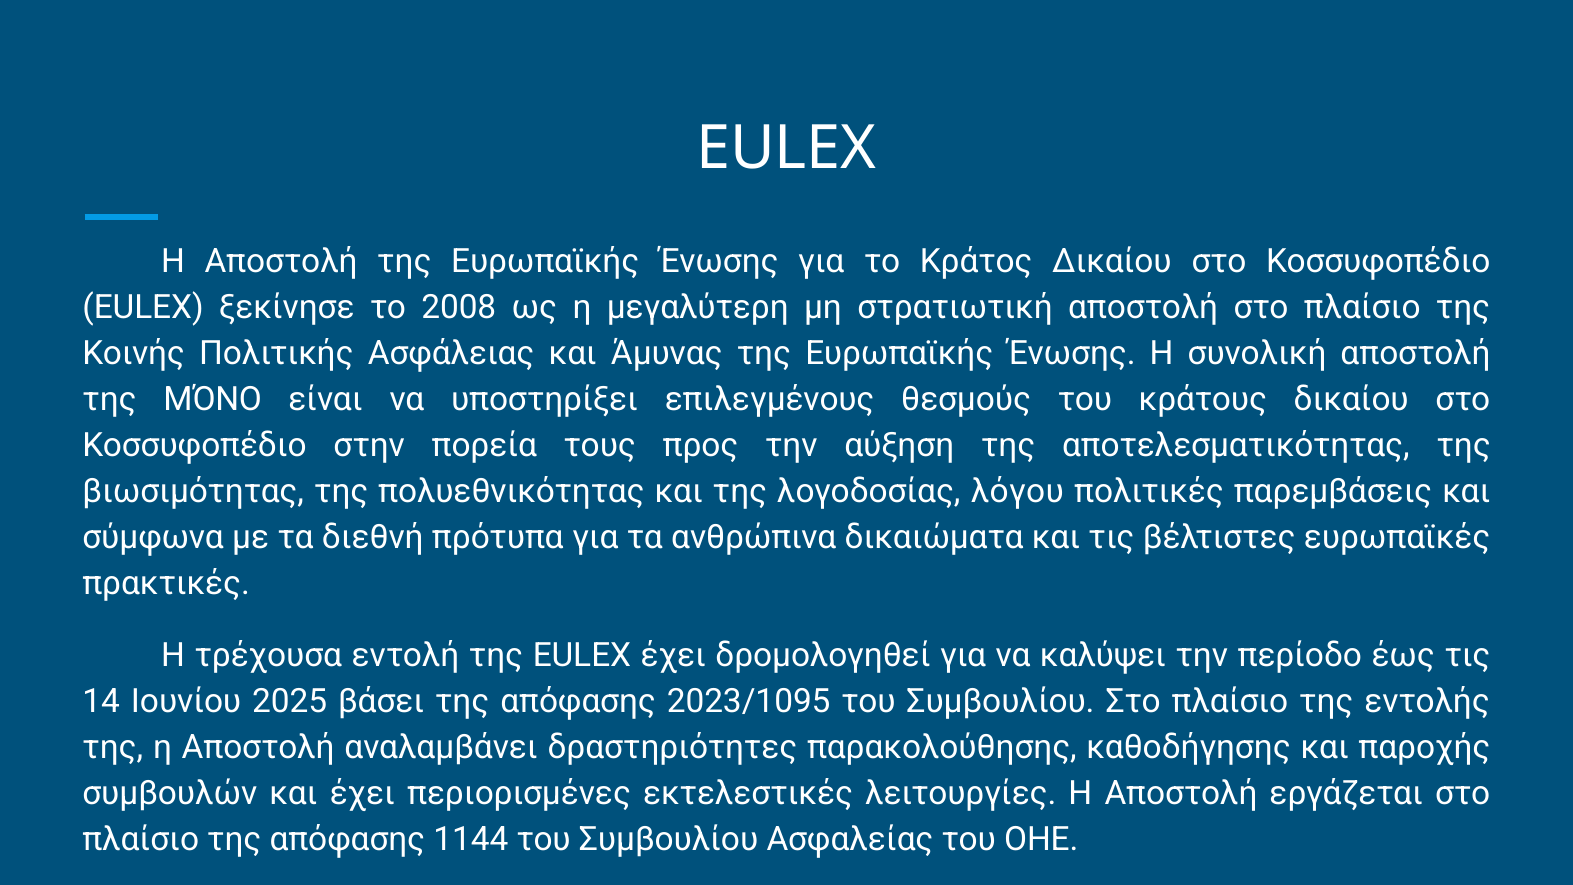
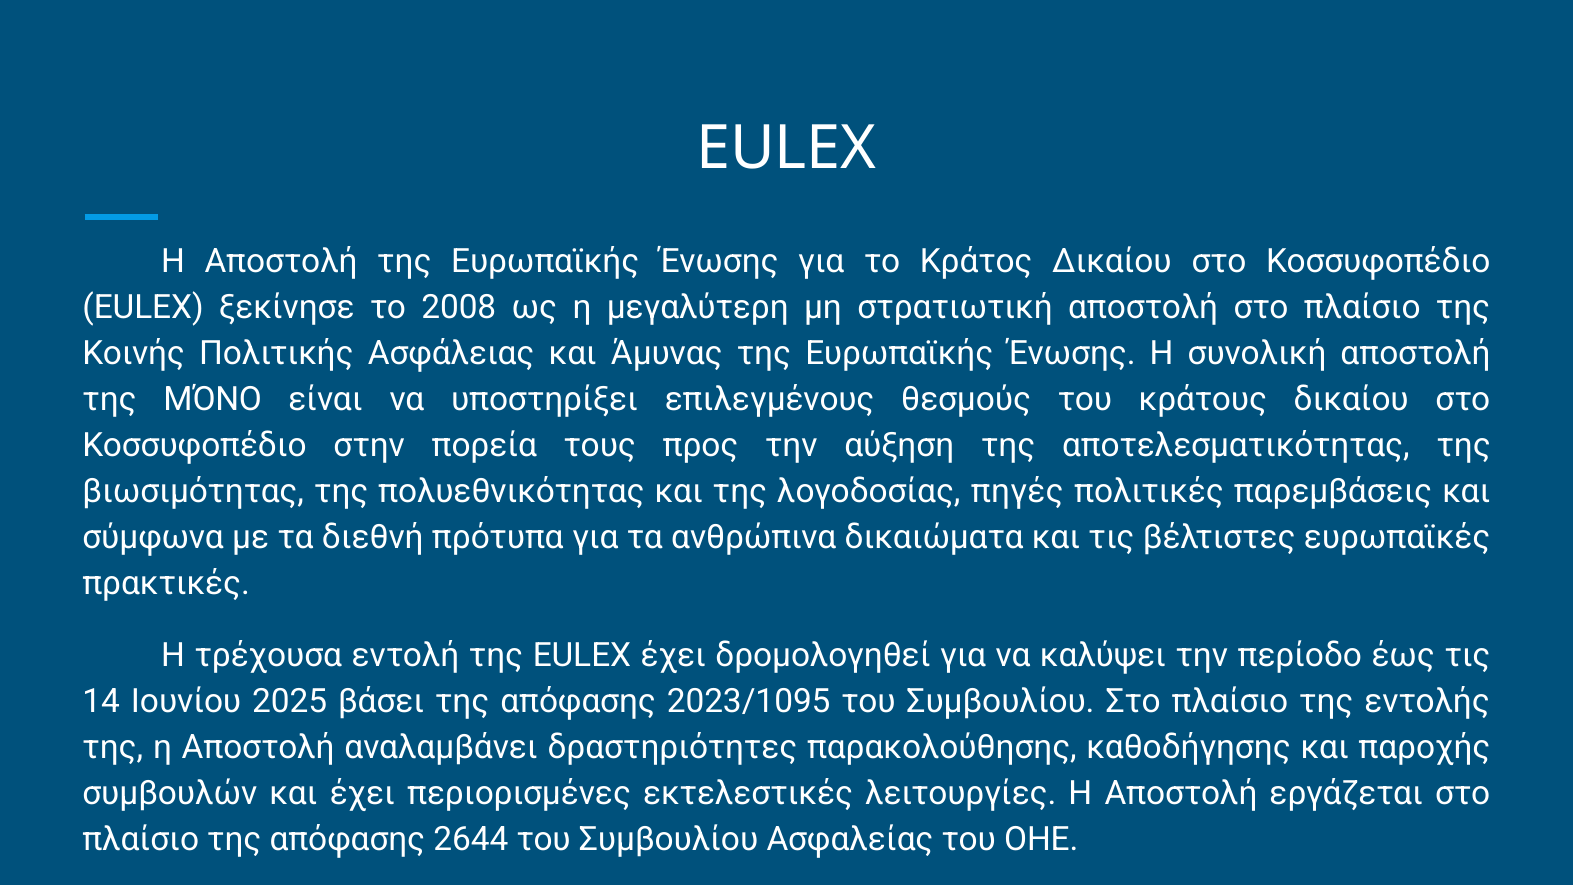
λόγου: λόγου -> πηγές (1017, 492)
1144: 1144 -> 2644 (471, 839)
